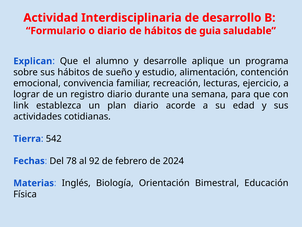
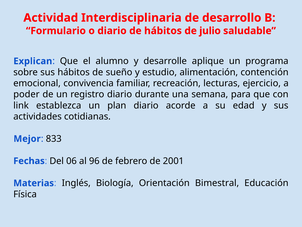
guia: guia -> julio (210, 31)
lograr: lograr -> poder (26, 94)
Tierra: Tierra -> Mejor (27, 138)
542: 542 -> 833 (54, 138)
78: 78 -> 06 (71, 161)
92: 92 -> 96 (94, 161)
2024: 2024 -> 2001 (173, 161)
